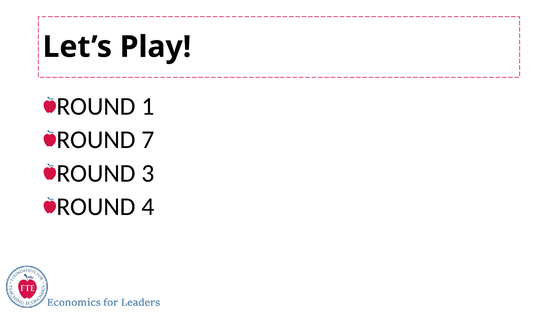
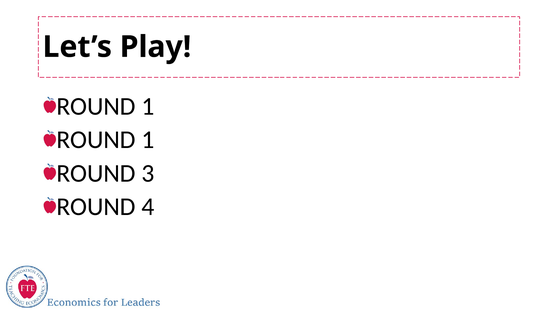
7: 7 -> 1 (148, 140)
